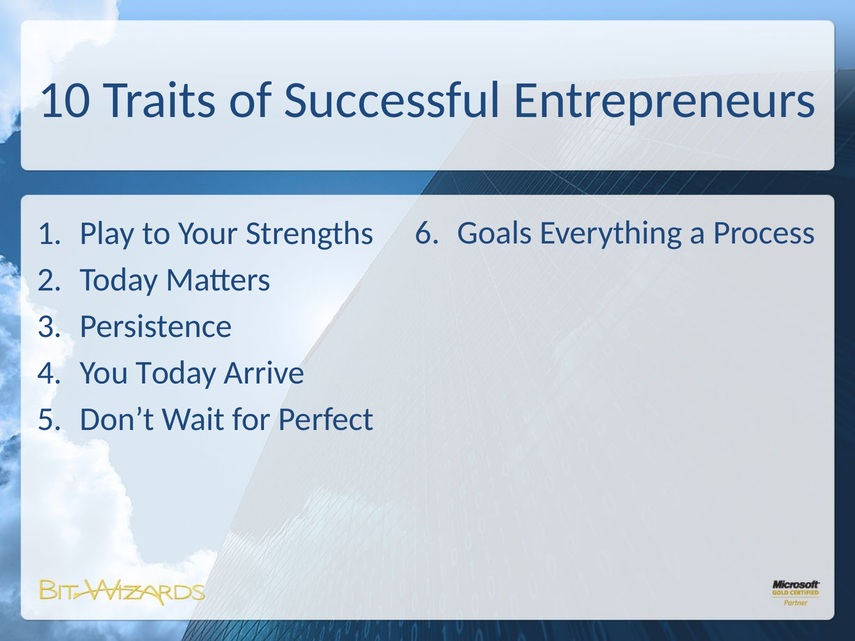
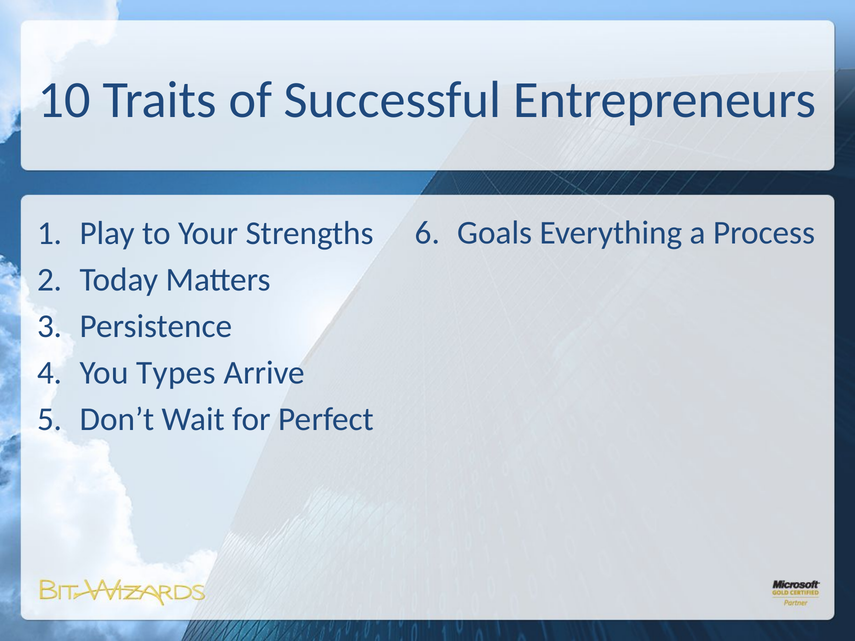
You Today: Today -> Types (176, 373)
